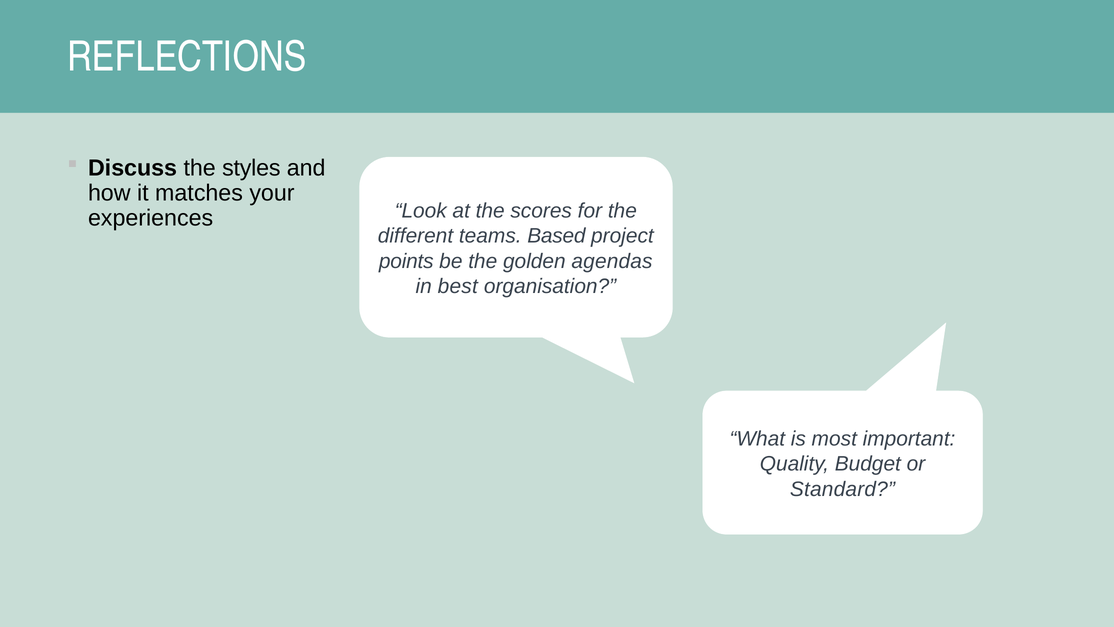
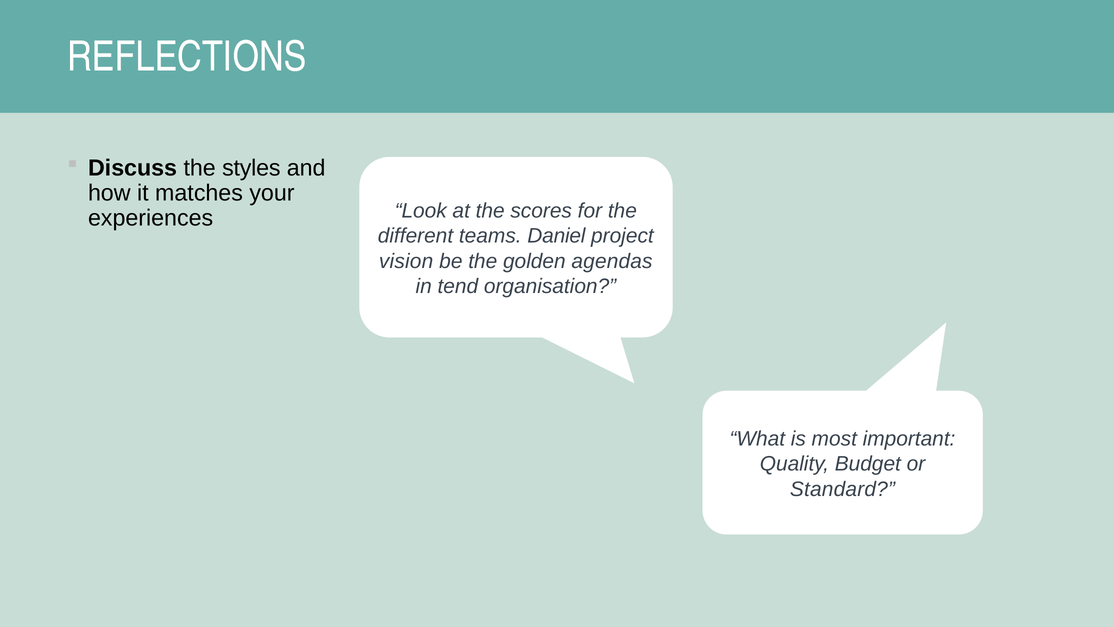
Based: Based -> Daniel (556, 236)
points: points -> vision (406, 261)
best: best -> tend (458, 286)
